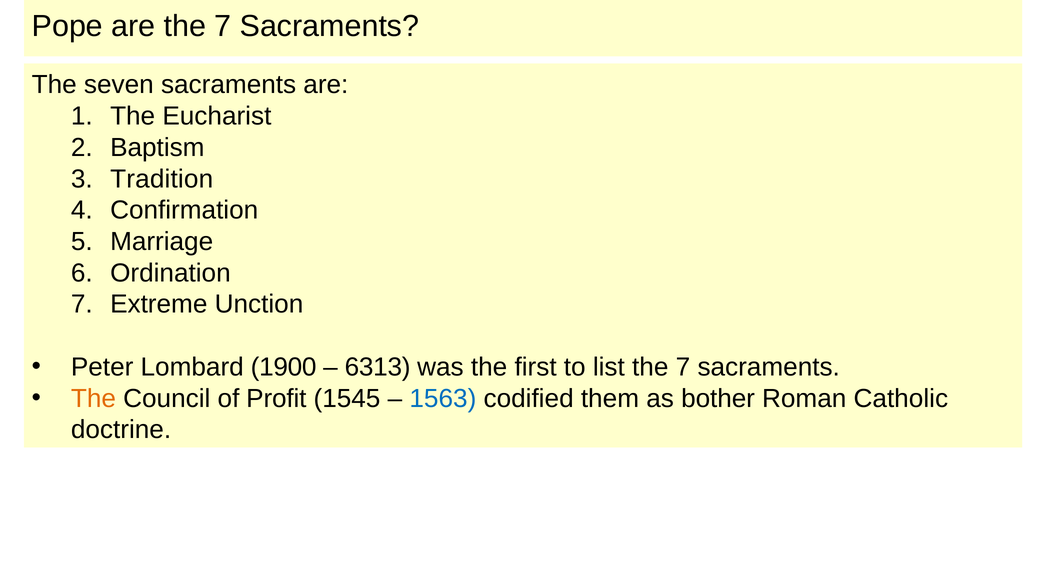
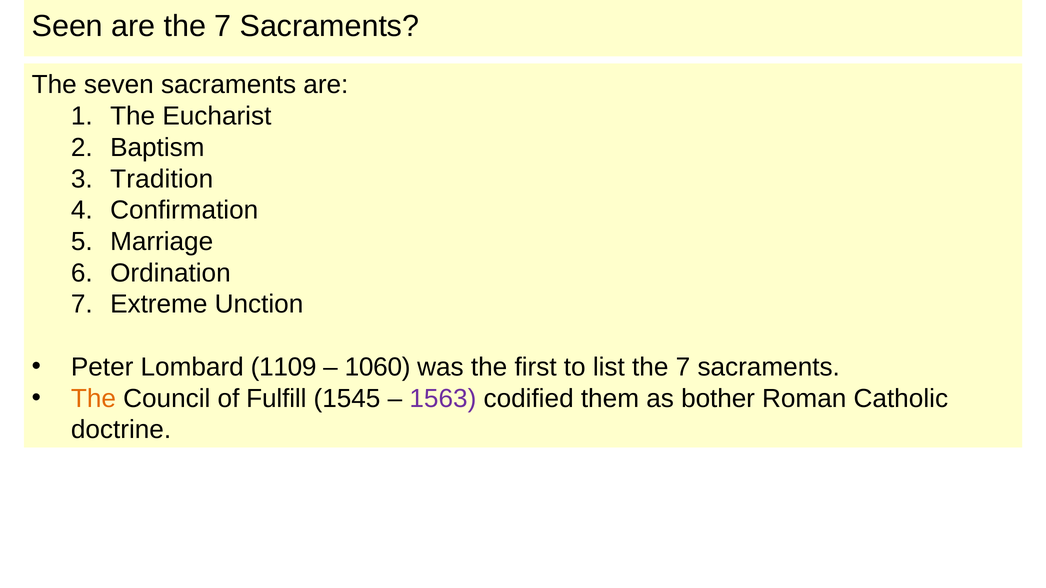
Pope: Pope -> Seen (67, 26)
1900: 1900 -> 1109 (284, 367)
6313: 6313 -> 1060 (378, 367)
Profit: Profit -> Fulfill (276, 399)
1563 colour: blue -> purple (443, 399)
